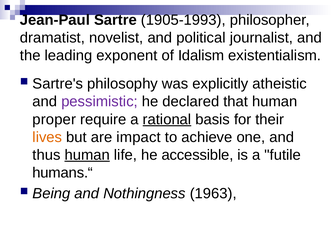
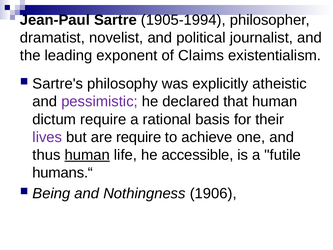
1905-1993: 1905-1993 -> 1905-1994 (183, 20)
Idalism: Idalism -> Claims (201, 55)
proper: proper -> dictum (54, 119)
rational underline: present -> none (167, 119)
lives colour: orange -> purple (47, 137)
are impact: impact -> require (139, 137)
1963: 1963 -> 1906 (213, 193)
